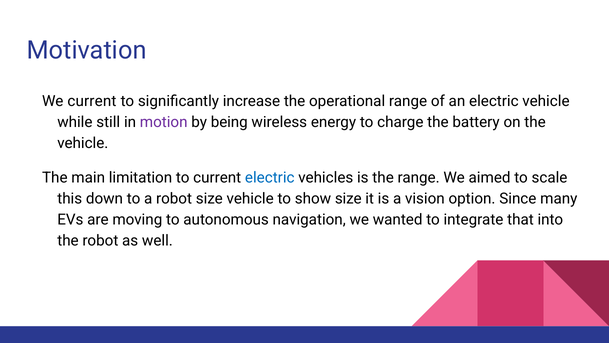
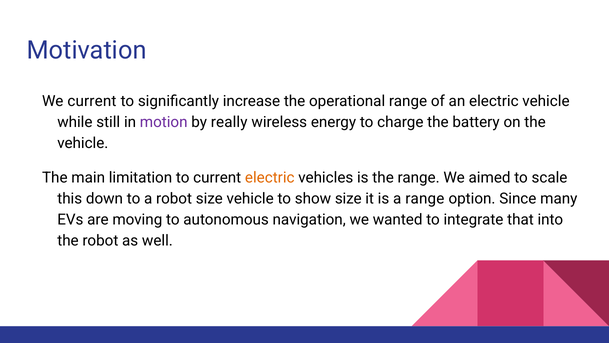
being: being -> really (229, 122)
electric colour: blue -> orange (270, 177)
a vision: vision -> range (425, 198)
